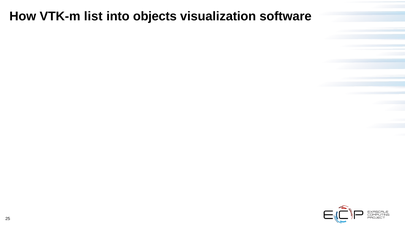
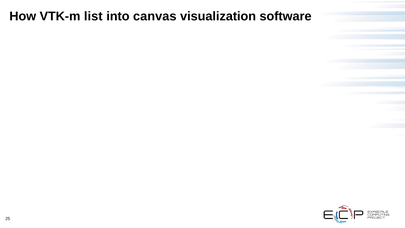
objects: objects -> canvas (155, 16)
